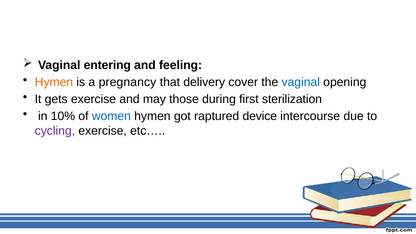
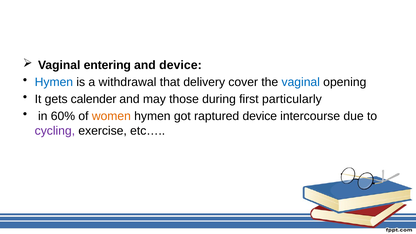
and feeling: feeling -> device (180, 65)
Hymen colour: orange -> blue (54, 82)
pregnancy: pregnancy -> withdrawal (128, 82)
gets exercise: exercise -> calender (94, 99)
sterilization: sterilization -> particularly (292, 99)
10%: 10% -> 60% (63, 116)
women colour: blue -> orange (111, 116)
